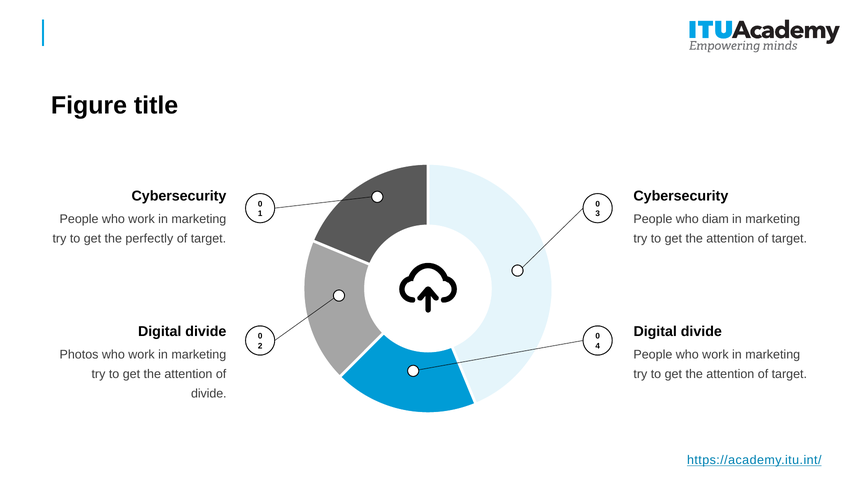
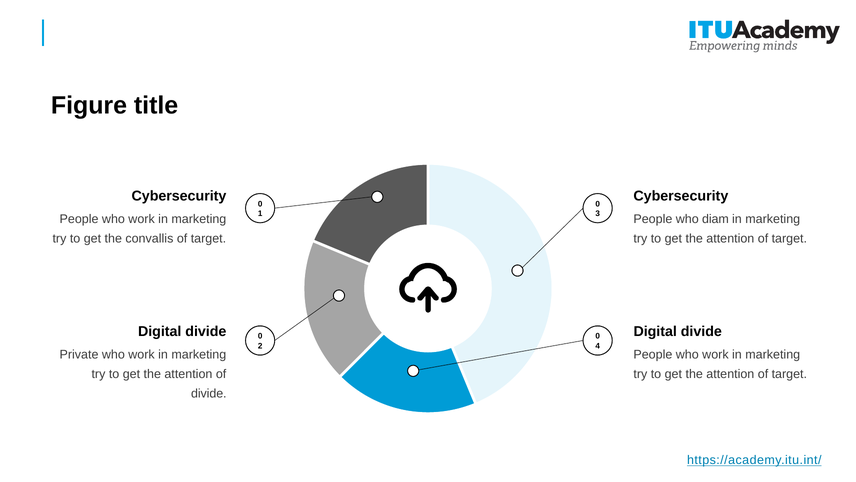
perfectly: perfectly -> convallis (149, 238)
Photos: Photos -> Private (79, 354)
